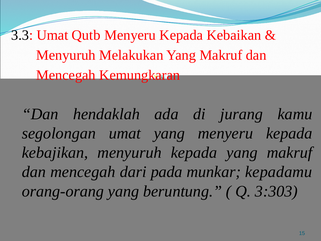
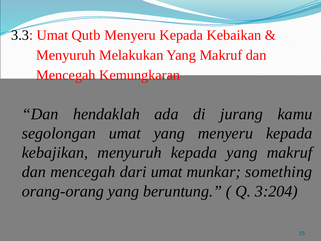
dari pada: pada -> umat (167, 172)
kepadamu: kepadamu -> something (279, 172)
3:303: 3:303 -> 3:204 (276, 191)
